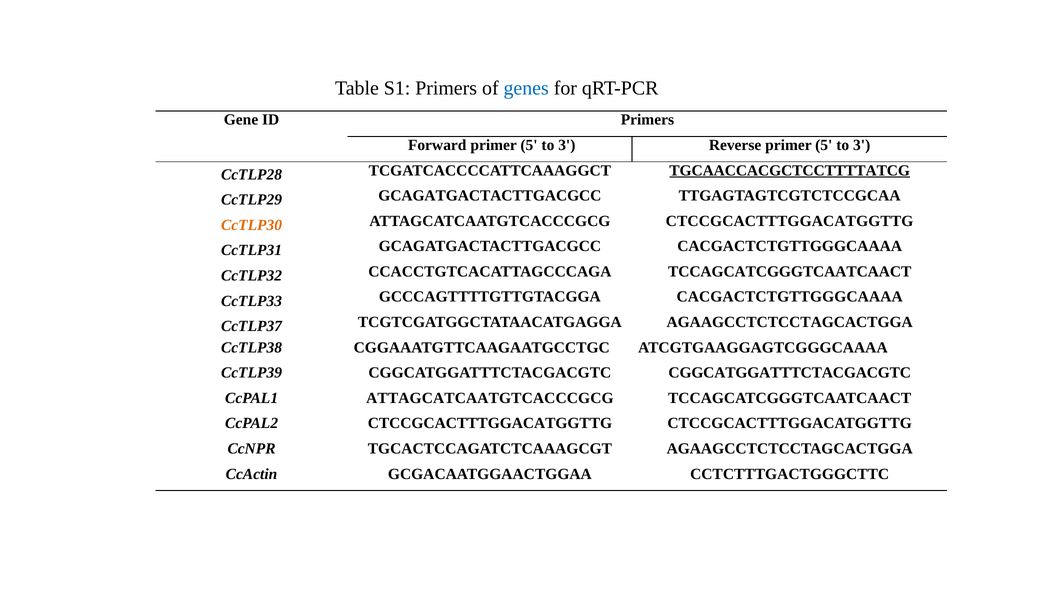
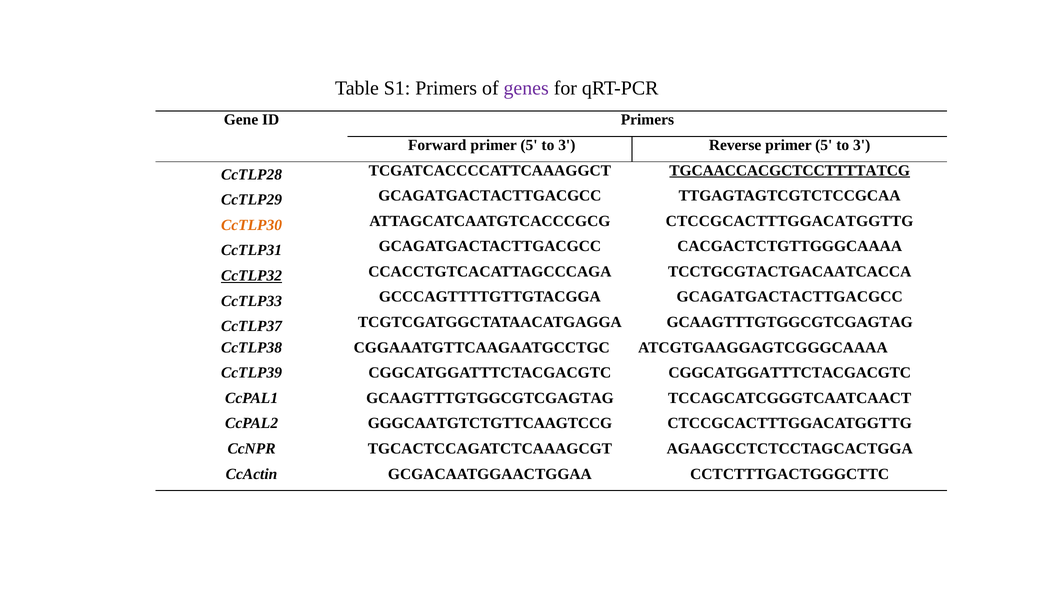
genes colour: blue -> purple (526, 88)
CcTLP32 underline: none -> present (252, 276)
CCACCTGTCACATTAGCCCAGA TCCAGCATCGGGTCAATCAACT: TCCAGCATCGGGTCAATCAACT -> TCCTGCGTACTGACAATCACCA (790, 271)
GCCCAGTTTTGTTGTACGGA CACGACTCTGTTGGGCAAAA: CACGACTCTGTTGGGCAAAA -> GCAGATGACTACTTGACGCC (790, 297)
TCGTCGATGGCTATAACATGAGGA AGAAGCCTCTCCTAGCACTGGA: AGAAGCCTCTCCTAGCACTGGA -> GCAAGTTTGTGGCGTCGAGTAG (790, 322)
CcPAL1 ATTAGCATCAATGTCACCCGCG: ATTAGCATCAATGTCACCCGCG -> GCAAGTTTGTGGCGTCGAGTAG (490, 398)
CcPAL2 CTCCGCACTTTGGACATGGTTG: CTCCGCACTTTGGACATGGTTG -> GGGCAATGTCTGTTCAAGTCCG (490, 423)
